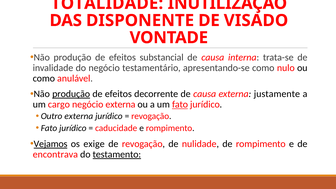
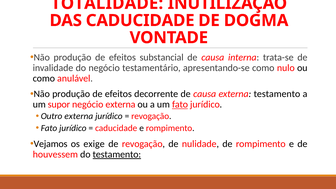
DAS DISPONENTE: DISPONENTE -> CADUCIDADE (140, 21)
VISADO: VISADO -> DOGMA (256, 21)
produção underline: present -> none (71, 94)
externa justamente: justamente -> testamento (277, 94)
cargo: cargo -> supor (59, 105)
Vejamos underline: present -> none (51, 144)
encontrava: encontrava -> houvessem (55, 154)
